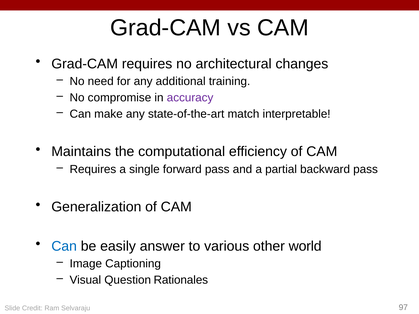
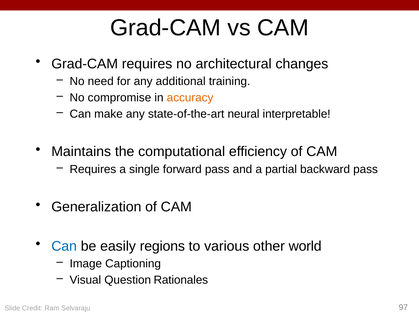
accuracy colour: purple -> orange (190, 98)
match: match -> neural (244, 114)
answer: answer -> regions (162, 246)
